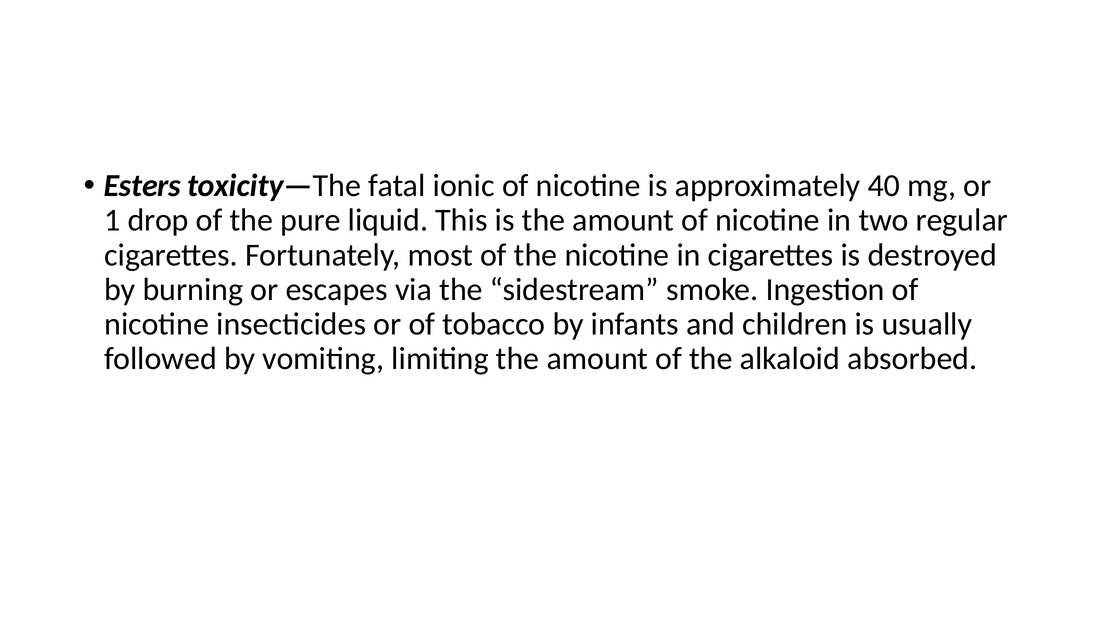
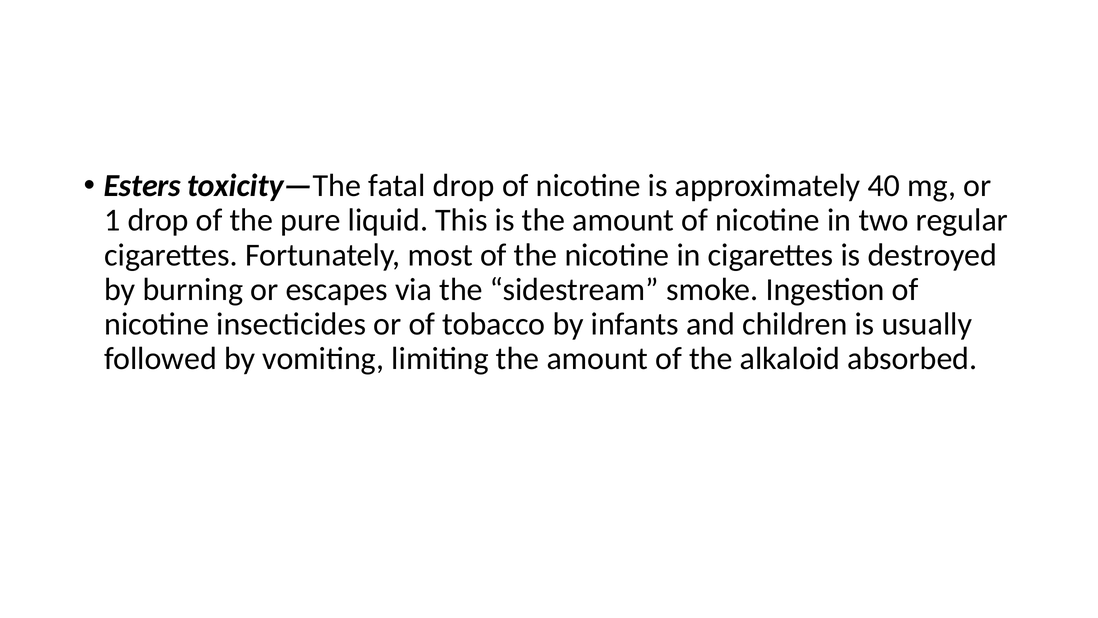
fatal ionic: ionic -> drop (464, 186)
